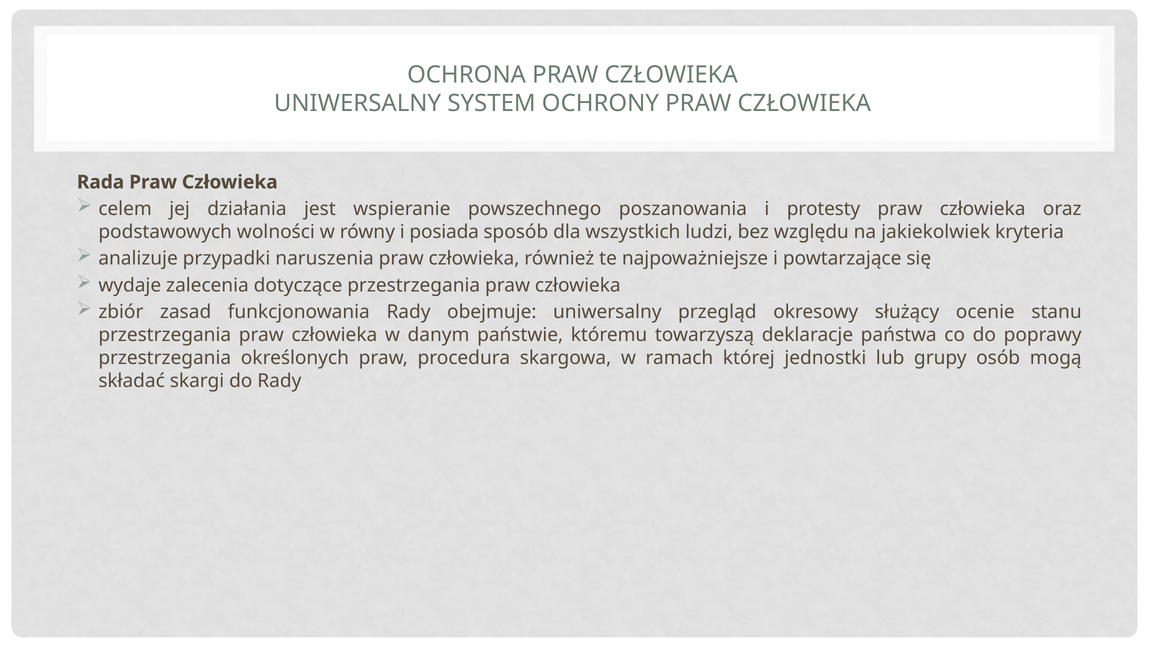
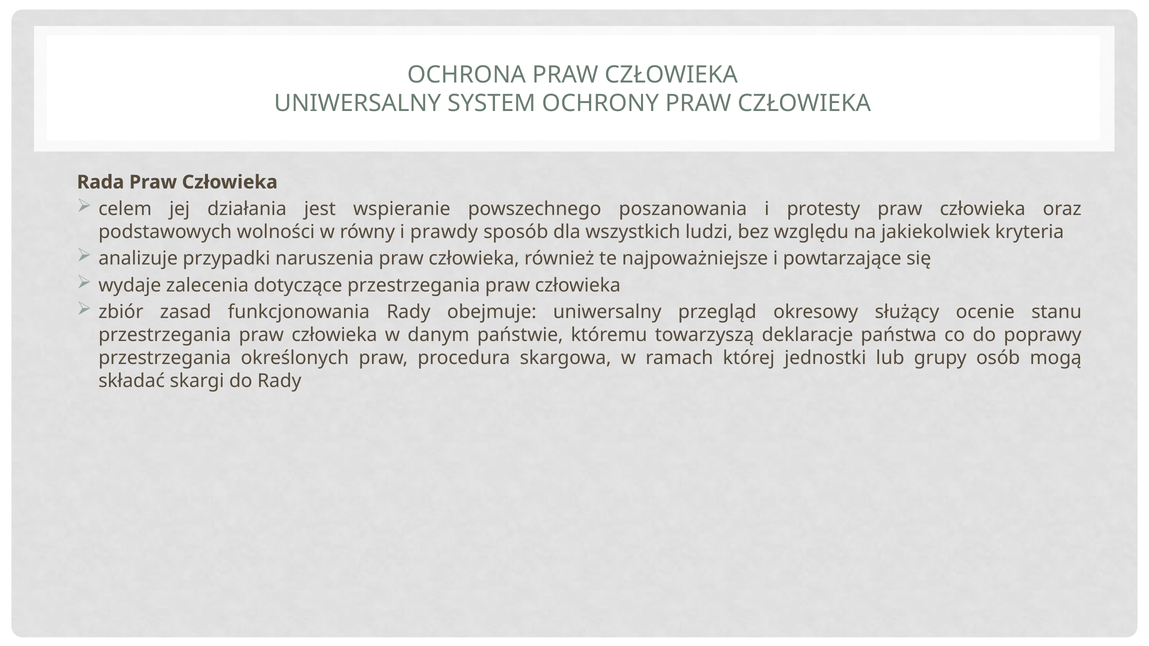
posiada: posiada -> prawdy (444, 232)
